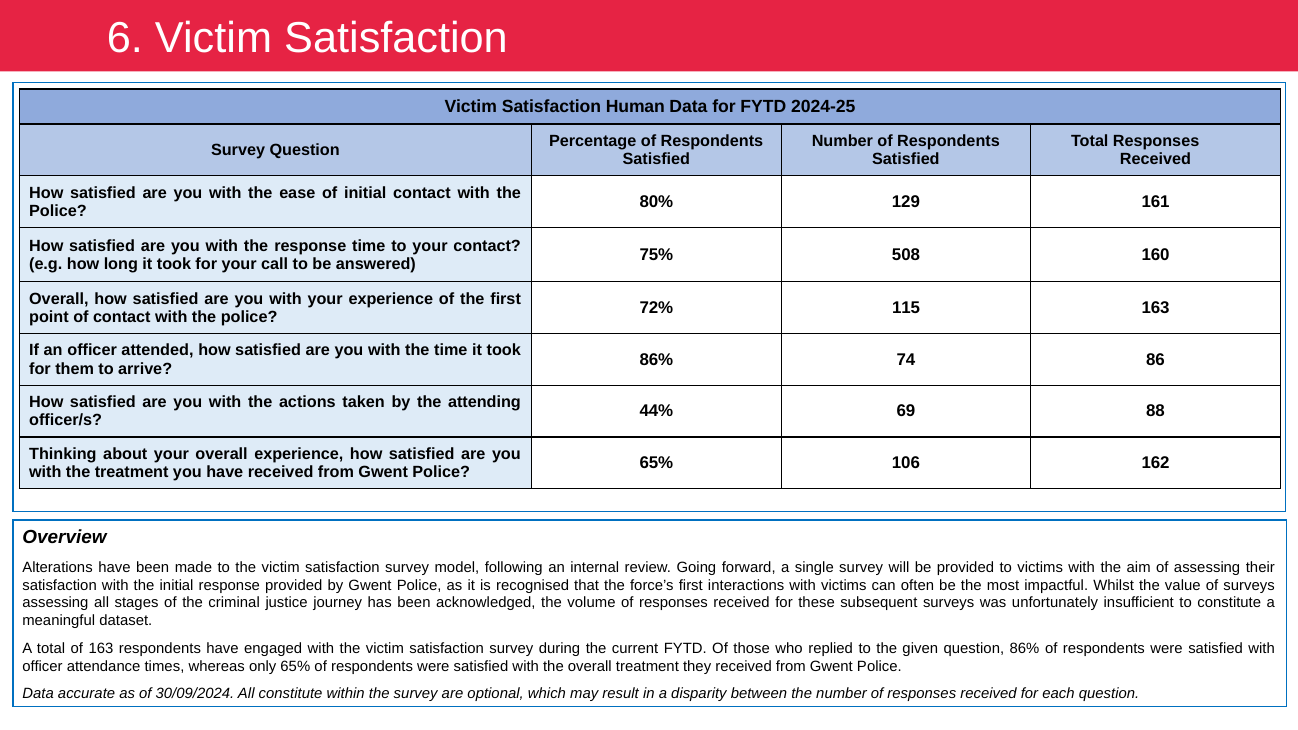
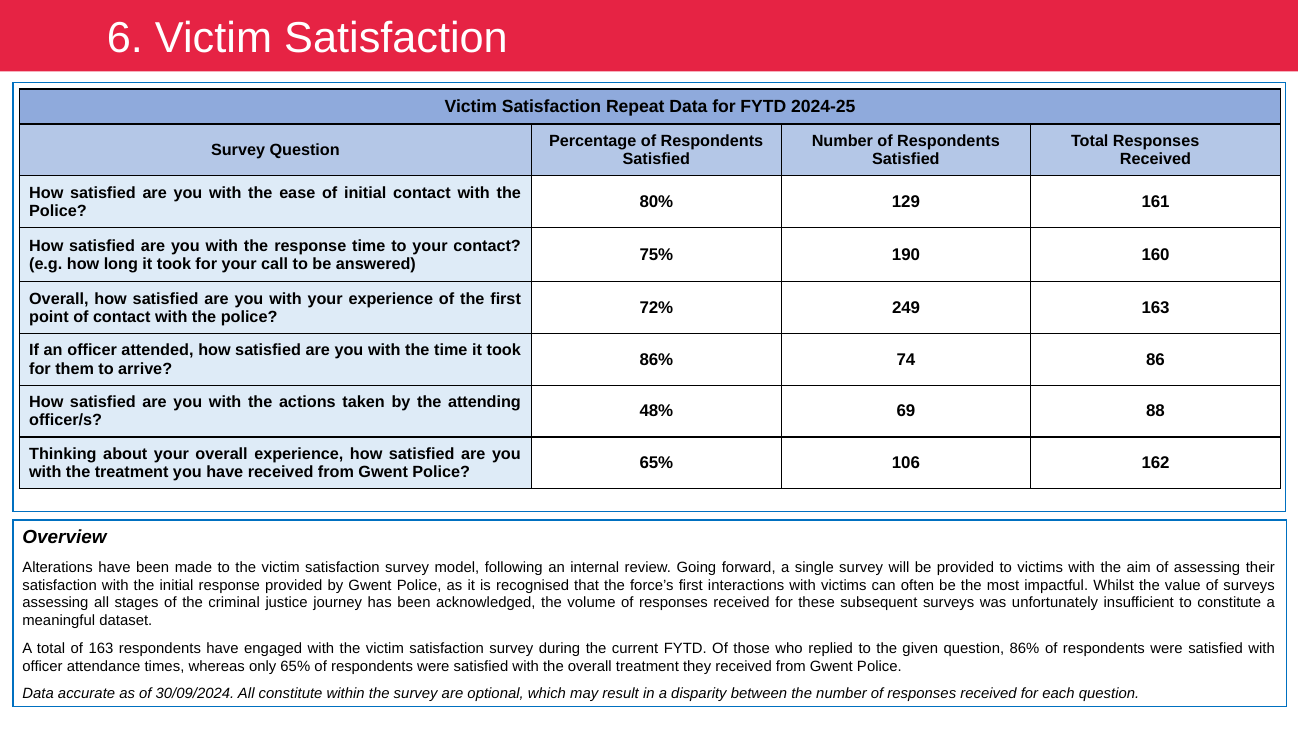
Human: Human -> Repeat (635, 107)
508: 508 -> 190 (906, 255)
115: 115 -> 249 (906, 308)
44%: 44% -> 48% (656, 411)
